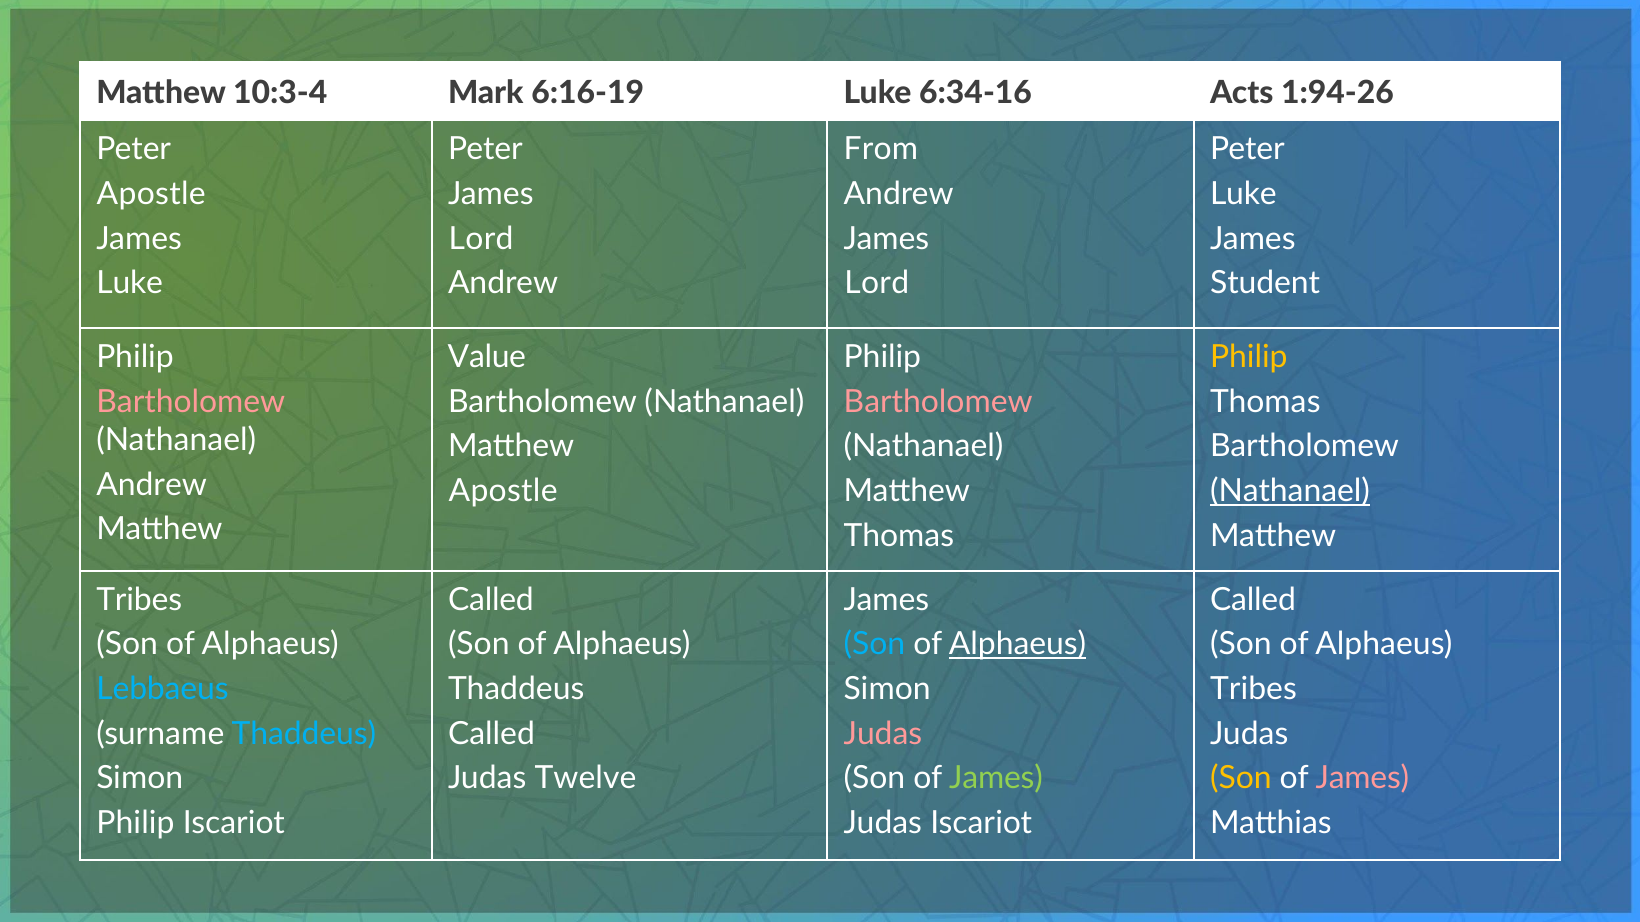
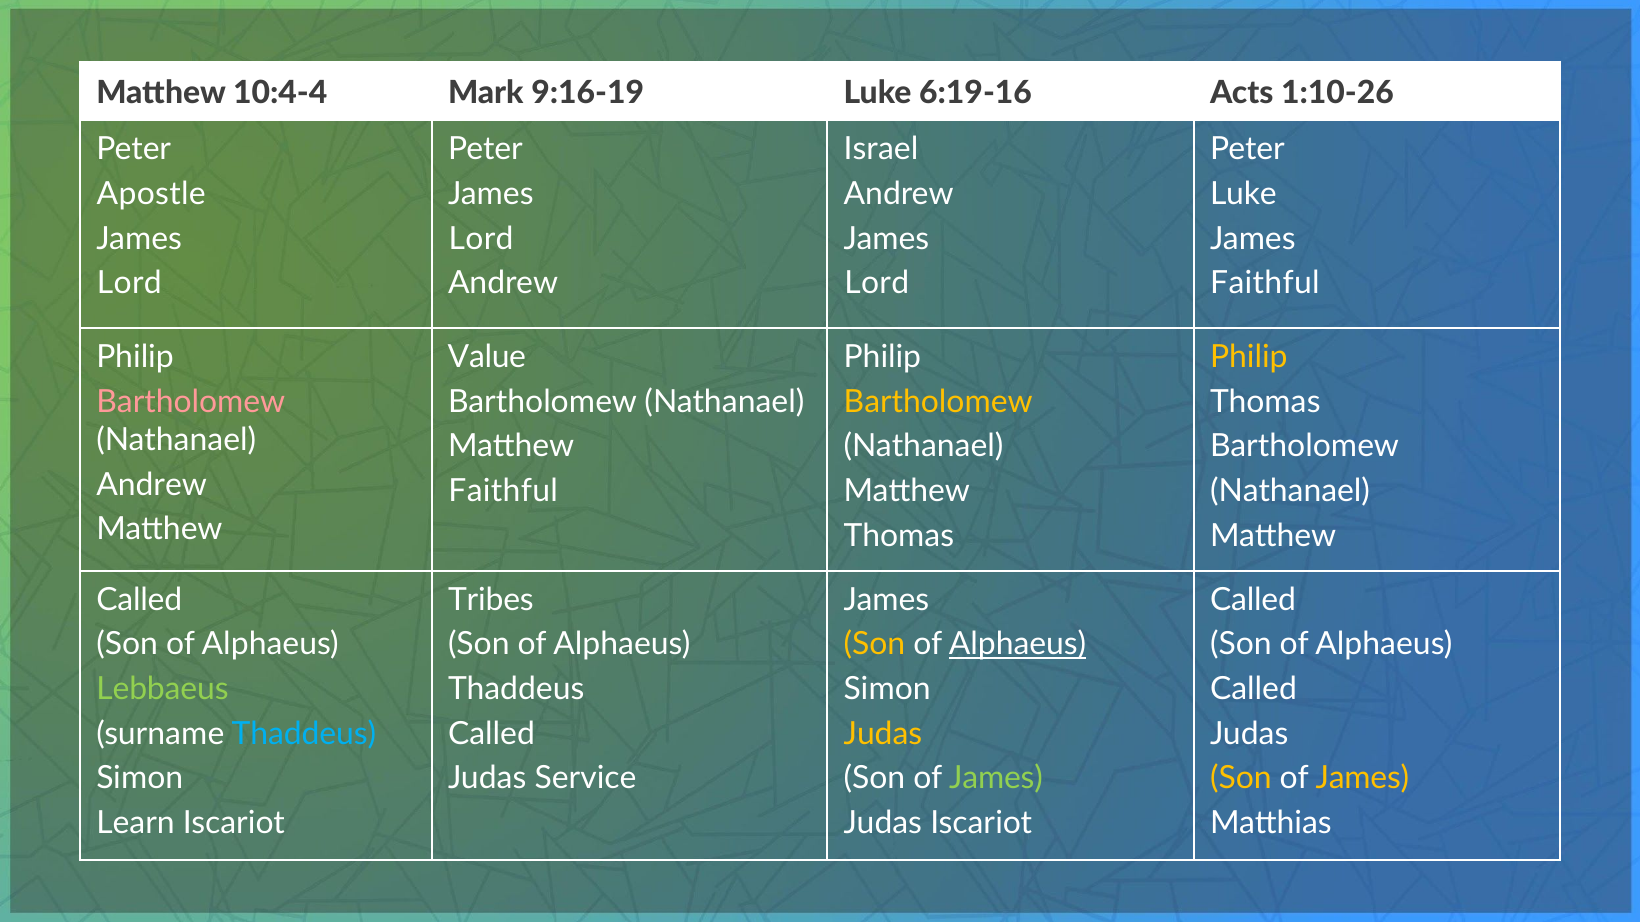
10:3-4: 10:3-4 -> 10:4-4 (280, 93)
6:16-19: 6:16-19 -> 9:16-19 (588, 93)
6:34-16: 6:34-16 -> 6:19-16 (976, 93)
1:94-26: 1:94-26 -> 1:10-26 (1338, 93)
From: From -> Israel (881, 149)
Luke: Luke -> Lord (129, 283)
Student: Student -> Faithful (1265, 283)
Bartholomew colour: pink -> yellow (938, 402)
Apostle: Apostle -> Faithful (503, 491)
Nathanael underline: present -> none (1290, 491)
Tribes: Tribes -> Called (139, 600)
Called: Called -> Tribes (491, 600)
Son colour: light blue -> yellow (874, 645)
Lebbaeus colour: light blue -> light green (162, 689)
Tribes: Tribes -> Called (1253, 689)
Judas colour: pink -> yellow (883, 734)
Twelve: Twelve -> Service (586, 779)
James colour: pink -> yellow (1362, 779)
Philip: Philip -> Learn (136, 823)
